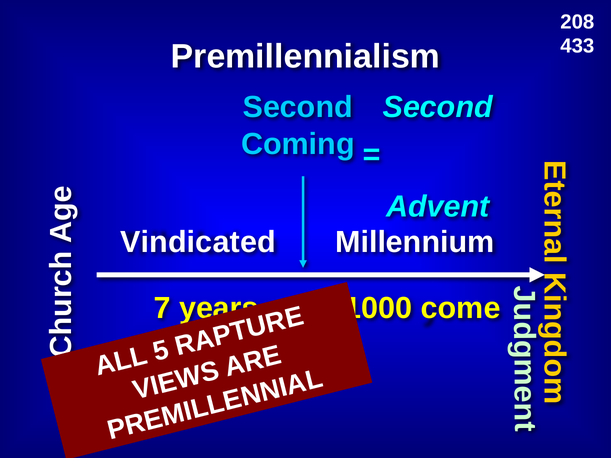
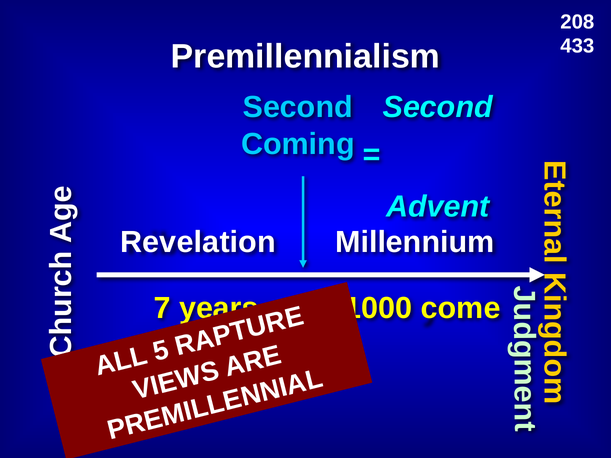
Vindicated: Vindicated -> Revelation (198, 242)
